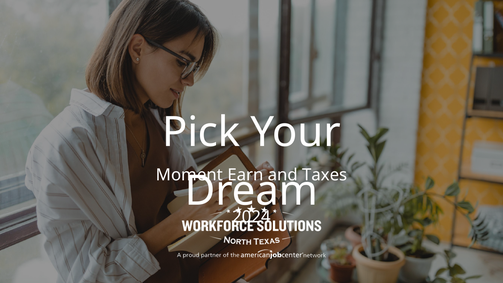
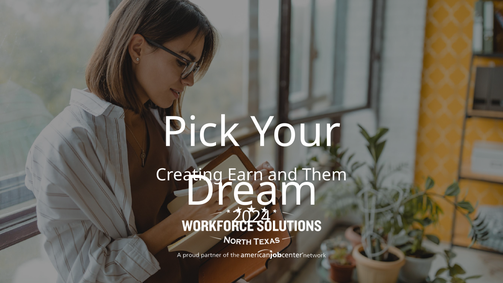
Moment: Moment -> Creating (189, 175)
Taxes: Taxes -> Them (325, 175)
